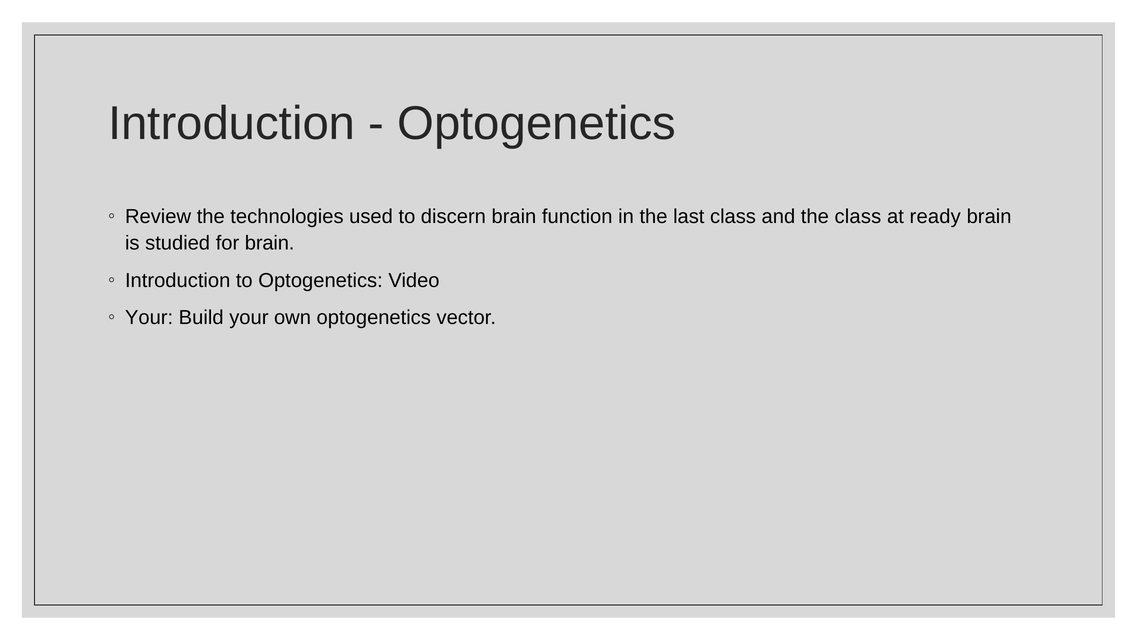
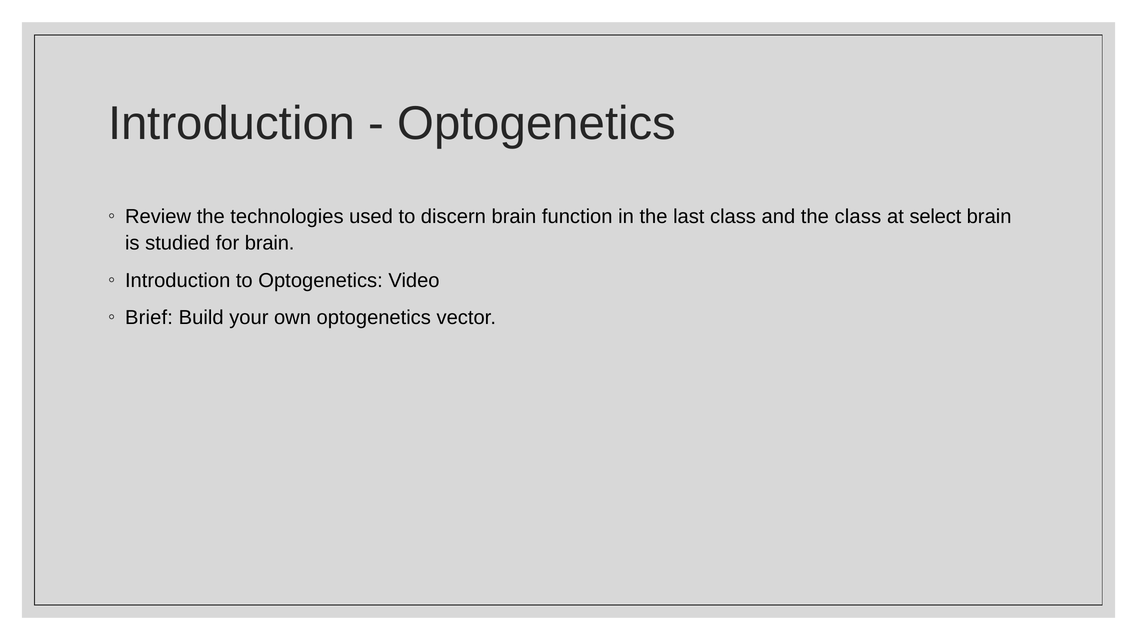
ready: ready -> select (935, 216)
Your: Your -> Brief (149, 318)
